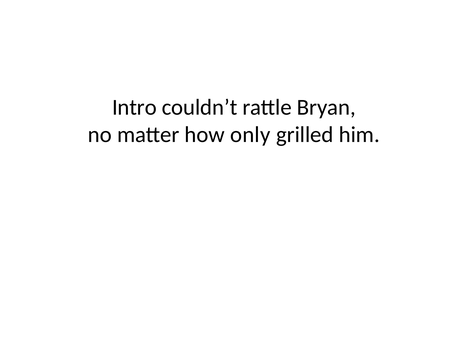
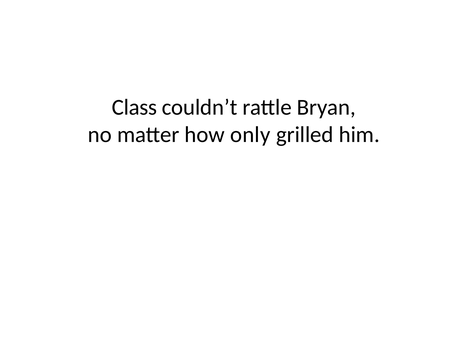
Intro: Intro -> Class (134, 107)
